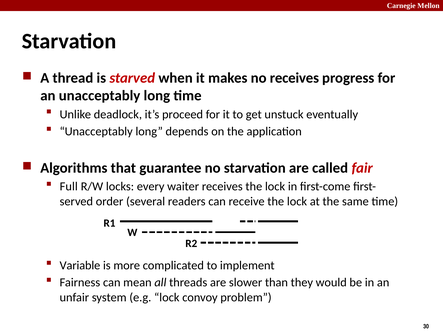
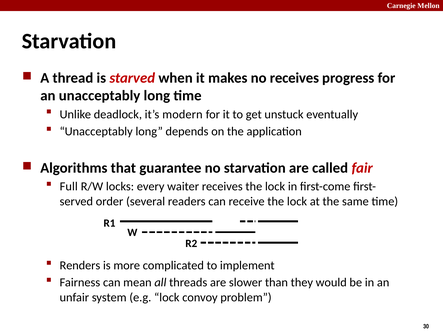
proceed: proceed -> modern (182, 114)
Variable: Variable -> Renders (80, 266)
